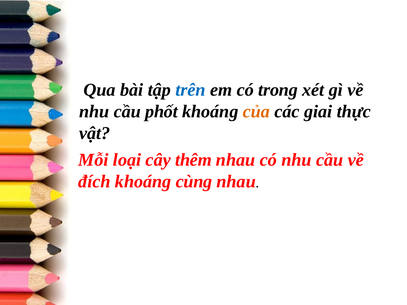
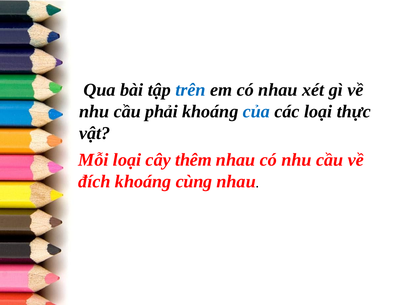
có trong: trong -> nhau (278, 90)
phốt: phốt -> phải (162, 112)
của colour: orange -> blue (256, 112)
các giai: giai -> loại (318, 112)
